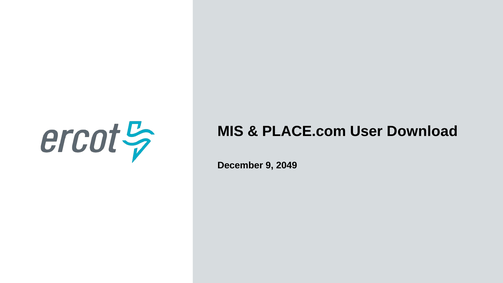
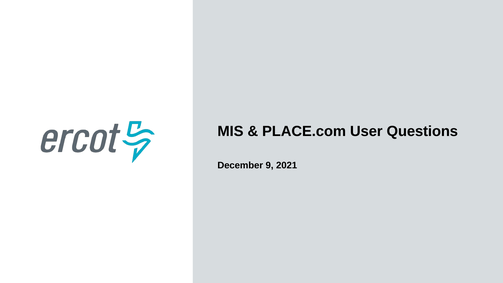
Download: Download -> Questions (422, 131)
2049: 2049 -> 2021 (287, 165)
